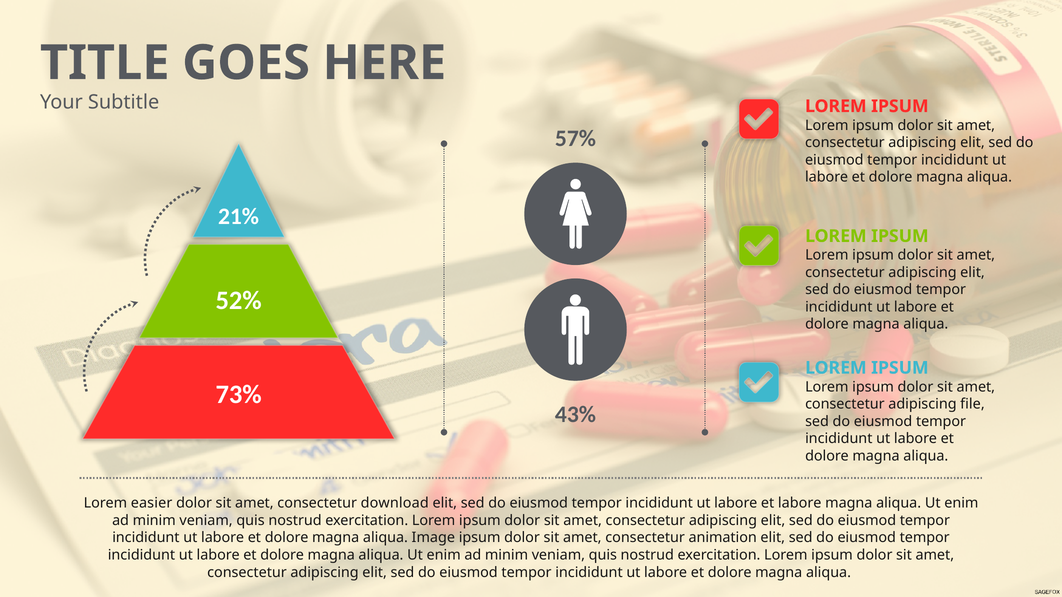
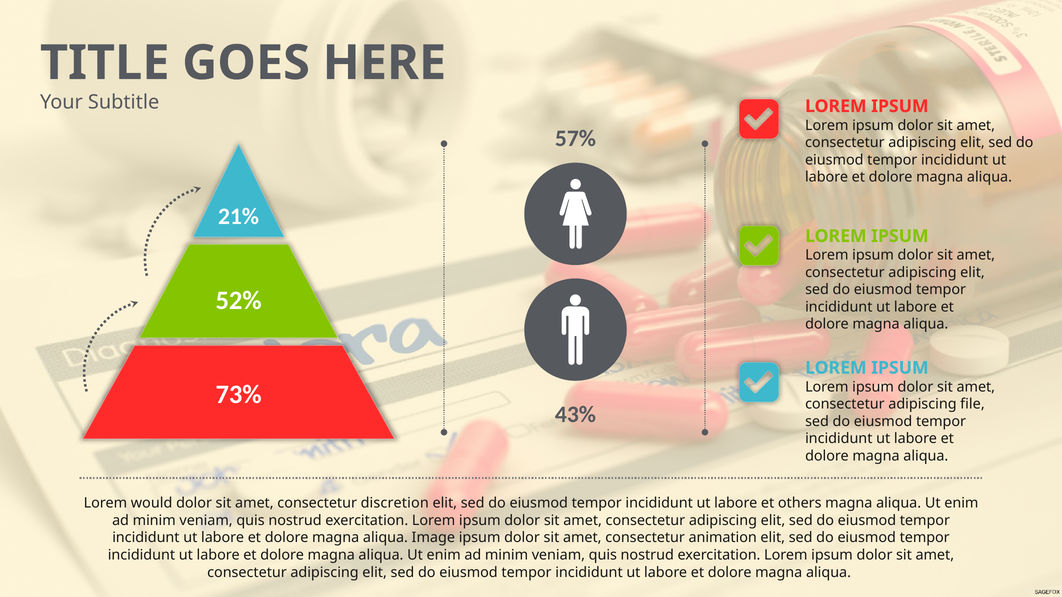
easier: easier -> would (152, 503)
download: download -> discretion (395, 503)
et labore: labore -> others (800, 503)
